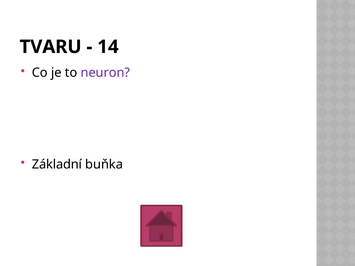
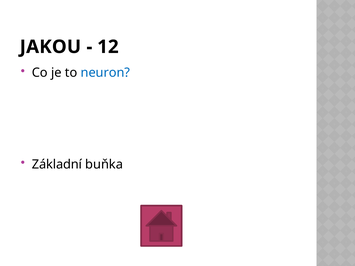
TVARU: TVARU -> JAKOU (50, 47)
14: 14 -> 12 (108, 47)
neuron colour: purple -> blue (105, 73)
